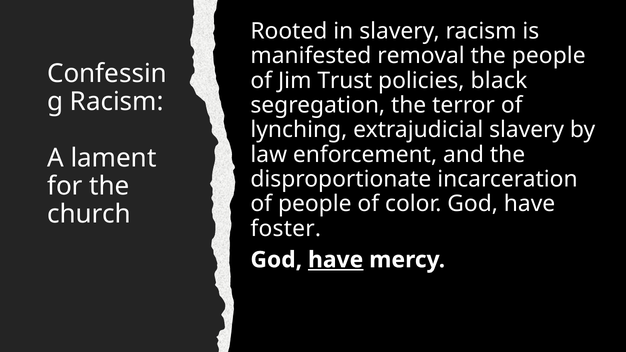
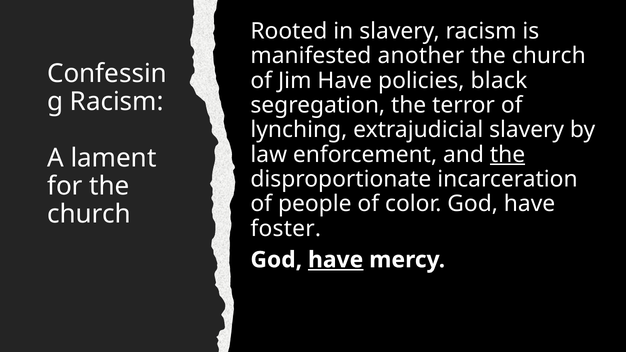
removal: removal -> another (421, 56)
people: people -> church (549, 56)
Jim Trust: Trust -> Have (345, 81)
the underline: none -> present (508, 155)
